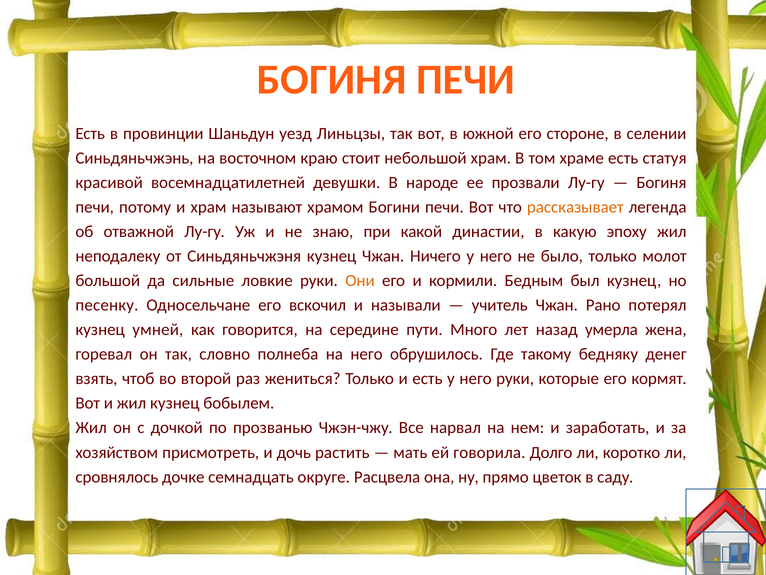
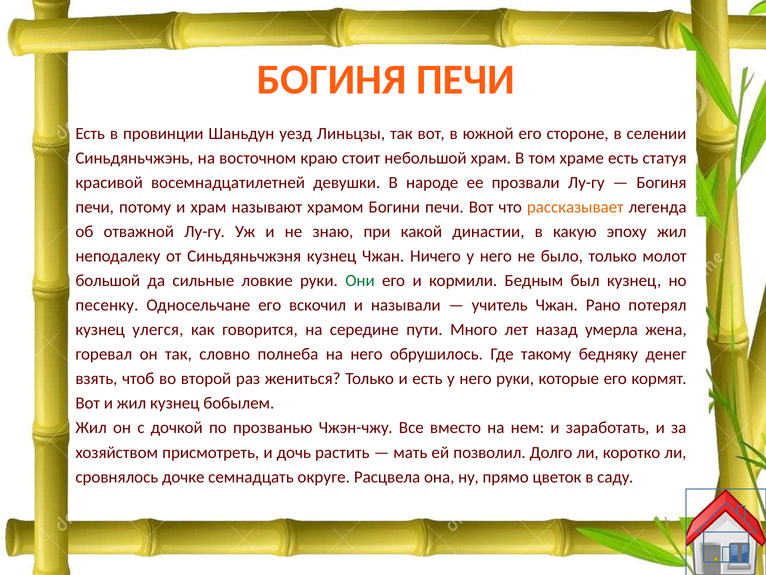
Они colour: orange -> green (360, 281)
умней: умней -> улегся (158, 330)
нарвал: нарвал -> вместо (455, 428)
говорила: говорила -> позволил (490, 452)
